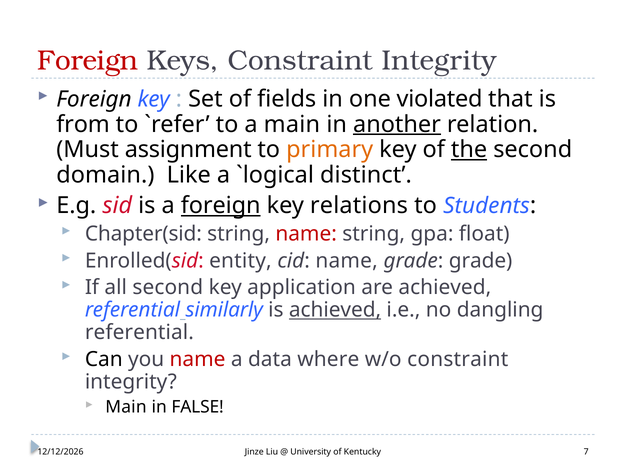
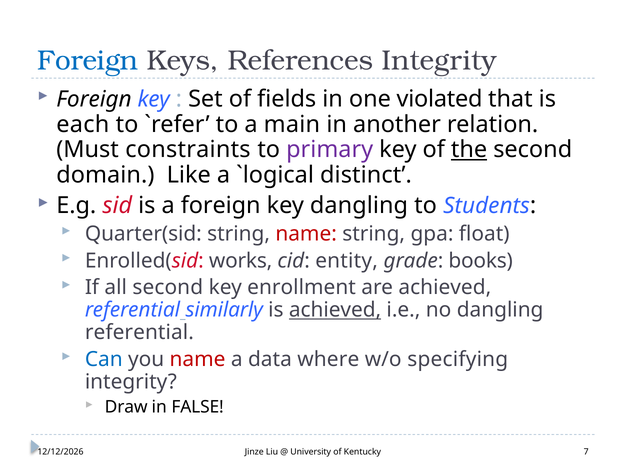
Foreign colour: red -> blue (88, 60)
Keys Constraint: Constraint -> References (300, 60)
from: from -> each (83, 124)
another underline: present -> none (397, 124)
assignment: assignment -> constraints (188, 150)
primary colour: orange -> purple (330, 150)
foreign underline: present -> none (221, 206)
key relations: relations -> dangling (359, 206)
Chapter(sid: Chapter(sid -> Quarter(sid (143, 234)
entity: entity -> works (241, 261)
cid name: name -> entity (347, 261)
grade grade: grade -> books (481, 261)
application: application -> enrollment (302, 288)
Can colour: black -> blue (104, 360)
w/o constraint: constraint -> specifying (458, 360)
Main: Main -> Draw (126, 407)
